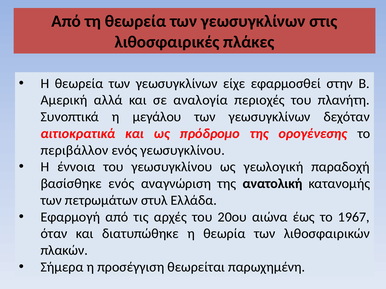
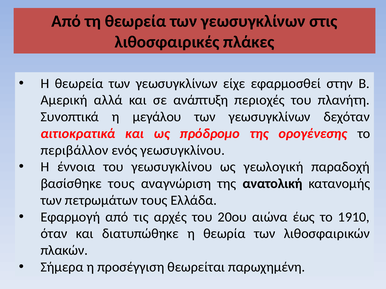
αναλογία: αναλογία -> ανάπτυξη (201, 100)
βασίσθηκε ενός: ενός -> τους (121, 184)
πετρωμάτων στυλ: στυλ -> τους (154, 201)
1967: 1967 -> 1910 (354, 217)
